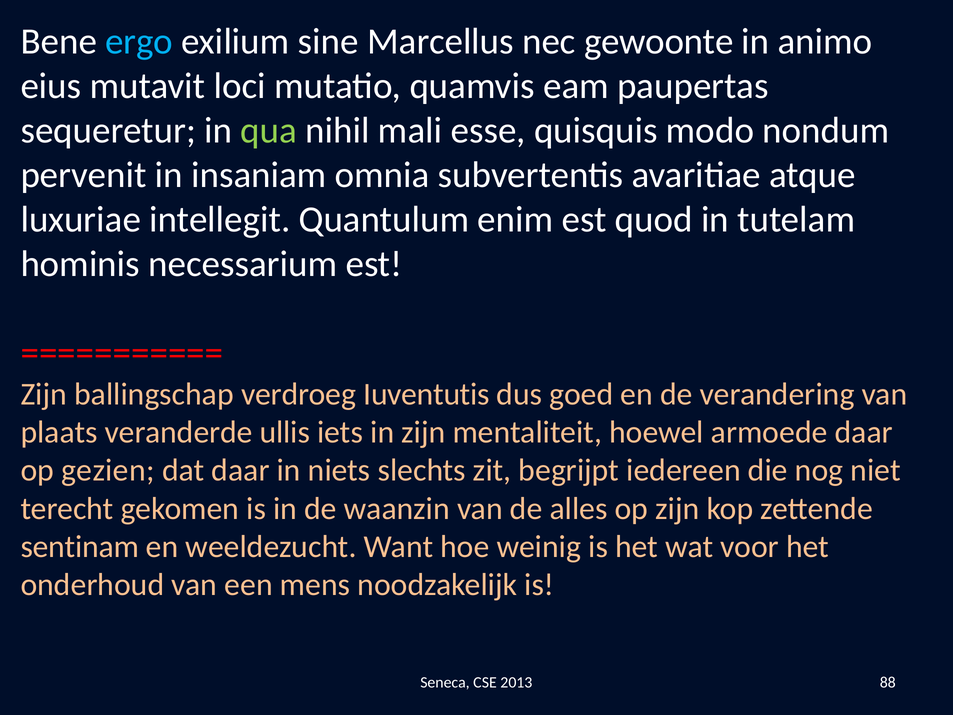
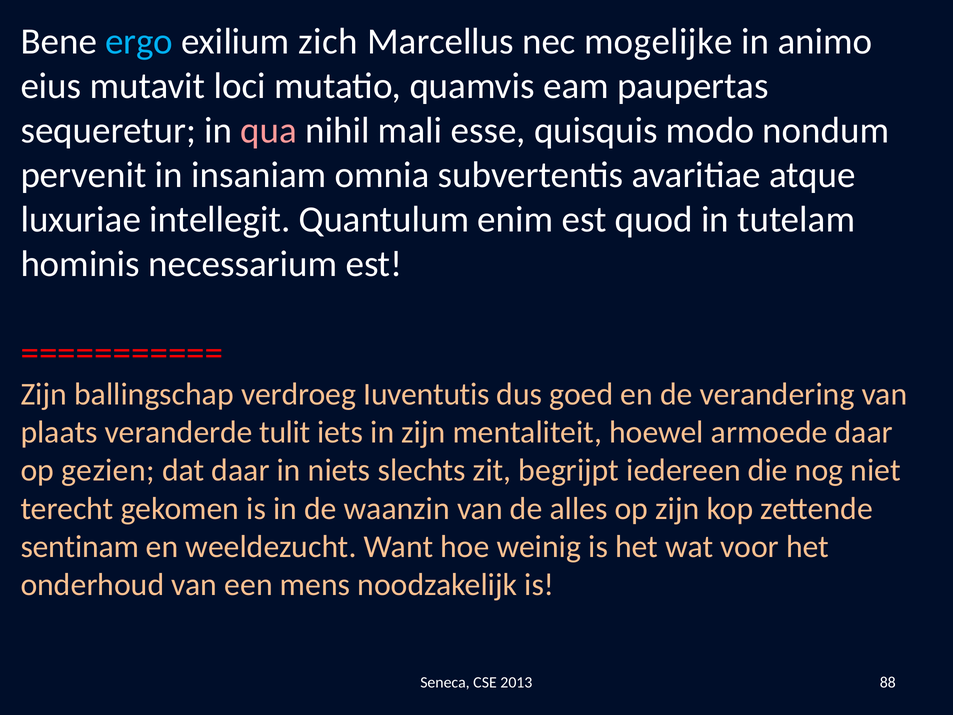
sine: sine -> zich (328, 42)
gewoonte: gewoonte -> mogelijke (658, 42)
qua colour: light green -> pink (269, 131)
ullis: ullis -> tulit (285, 432)
